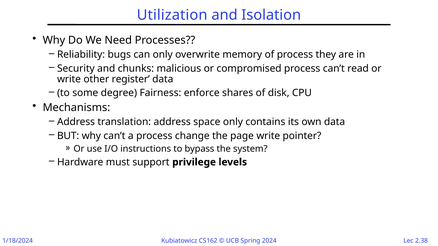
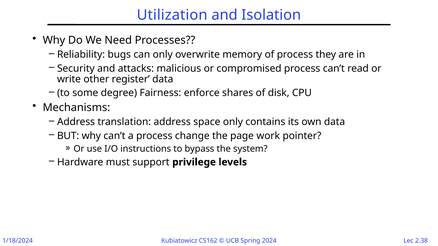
chunks: chunks -> attacks (136, 68)
page write: write -> work (268, 136)
